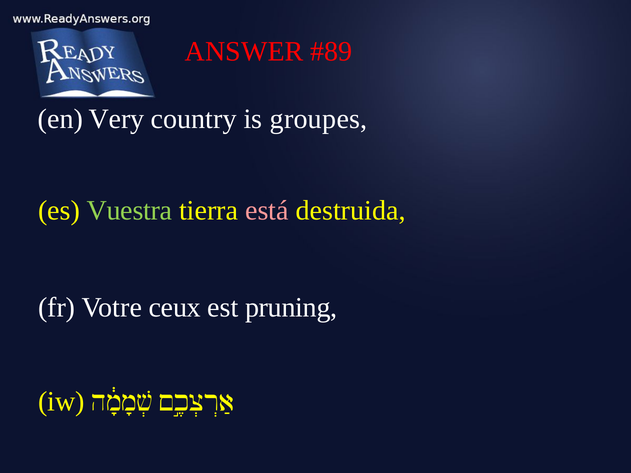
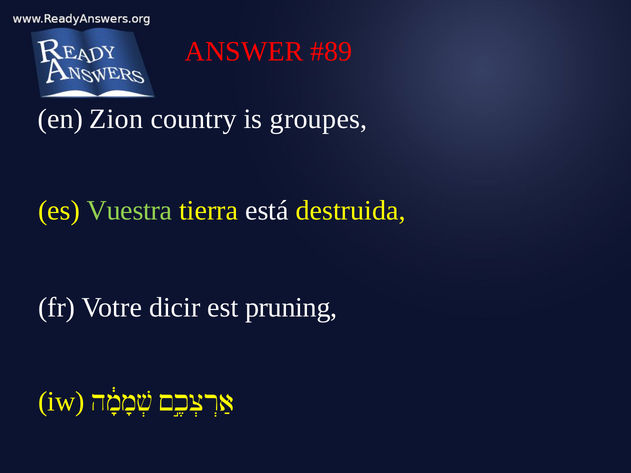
Very: Very -> Zion (116, 119)
está colour: pink -> white (267, 211)
ceux: ceux -> dicir (175, 308)
